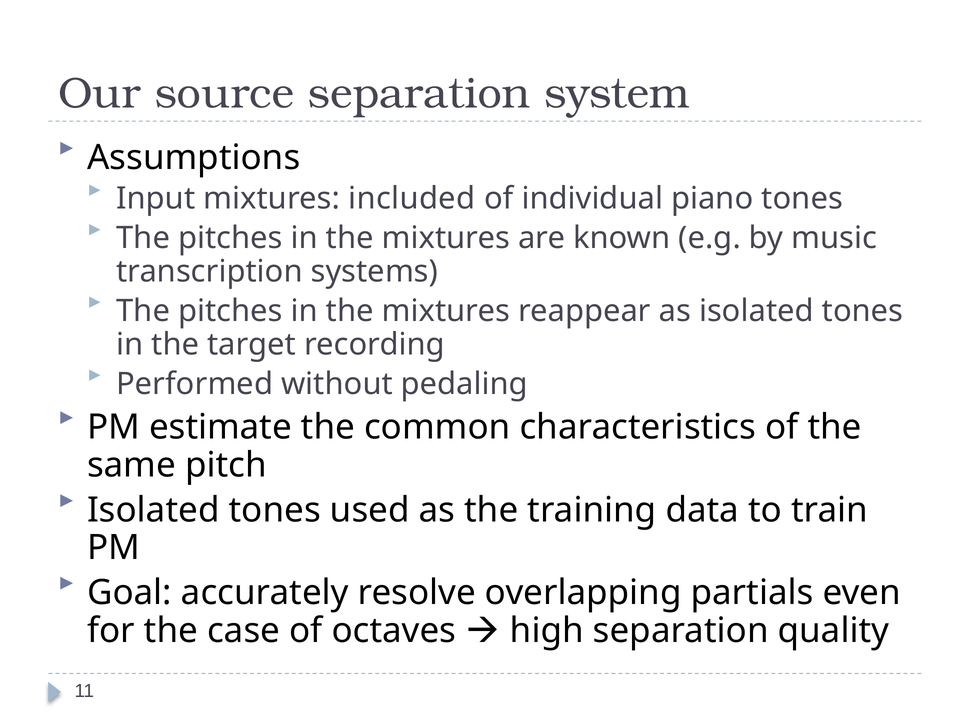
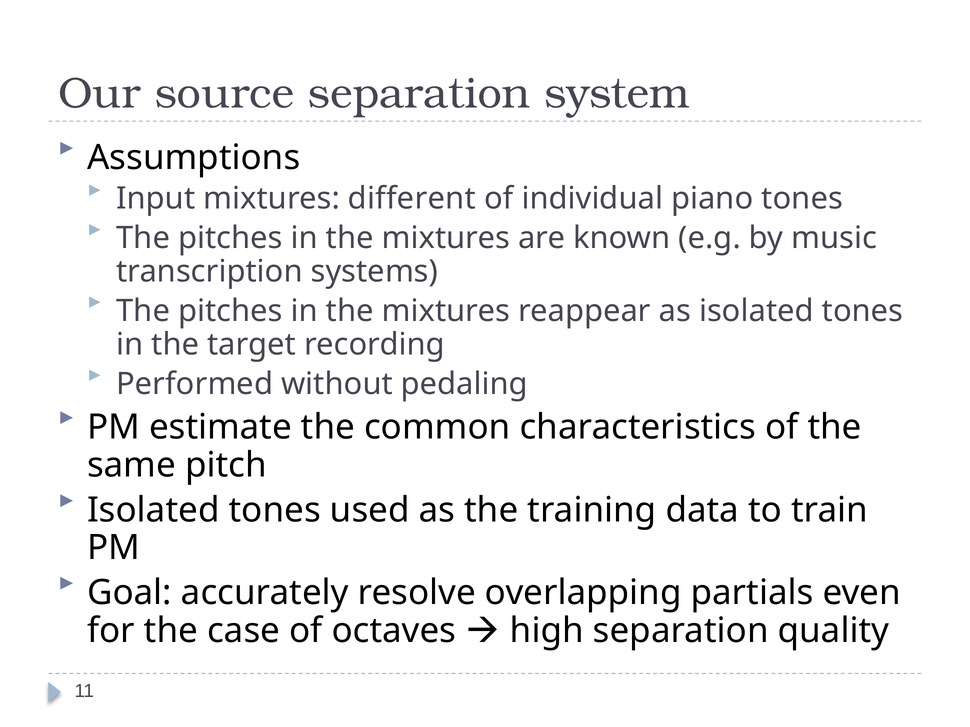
included: included -> different (412, 199)
